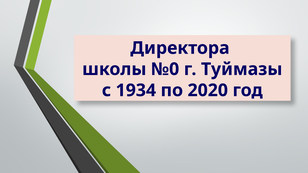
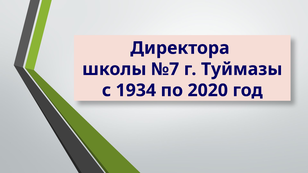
№0: №0 -> №7 (165, 69)
